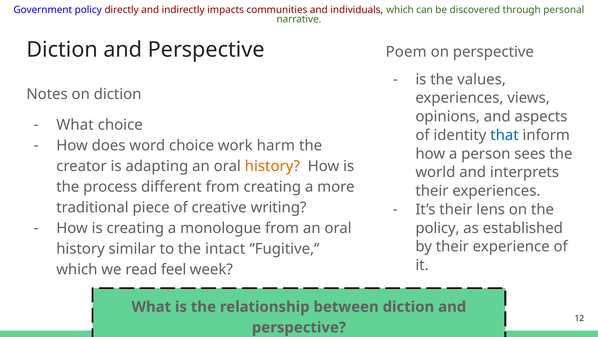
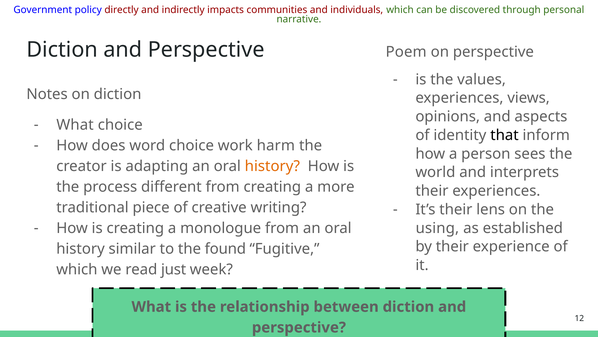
that colour: blue -> black (504, 135)
policy: policy -> using (437, 228)
intact: intact -> found (225, 248)
feel: feel -> just (174, 269)
